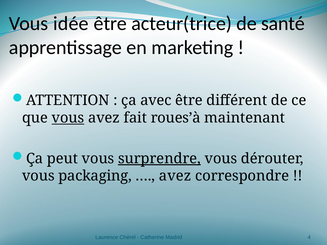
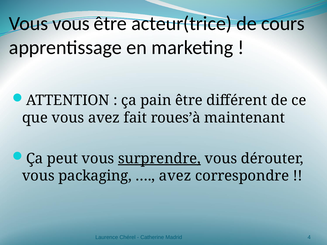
Vous idée: idée -> vous (71, 24)
santé: santé -> cours (283, 24)
avec: avec -> pain (156, 101)
vous underline: present -> none (68, 118)
